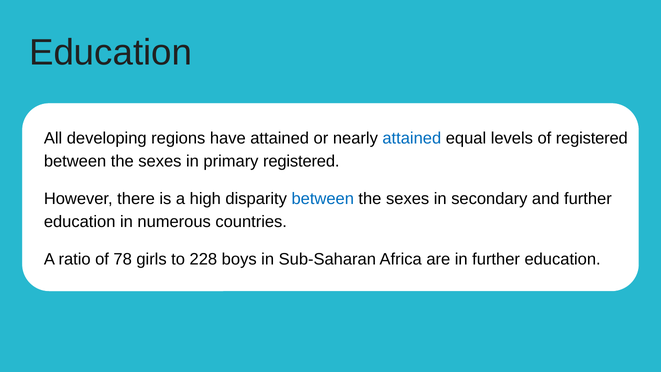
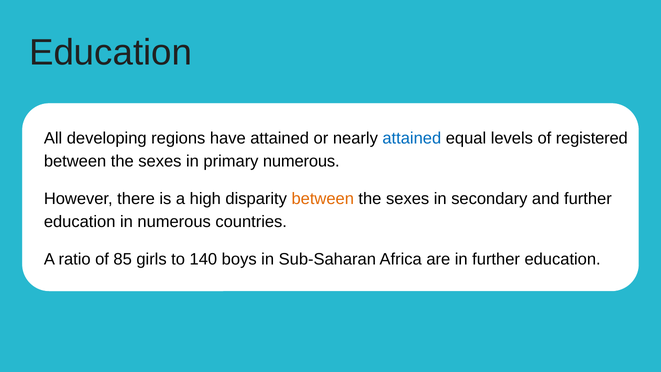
primary registered: registered -> numerous (301, 161)
between colour: blue -> orange (323, 199)
78: 78 -> 85 (123, 259)
228: 228 -> 140 (203, 259)
